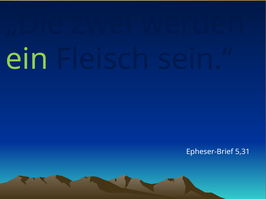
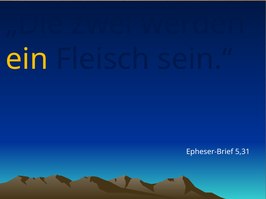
ein colour: light green -> yellow (27, 59)
